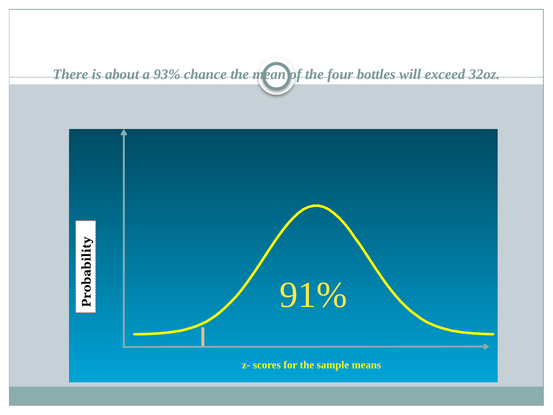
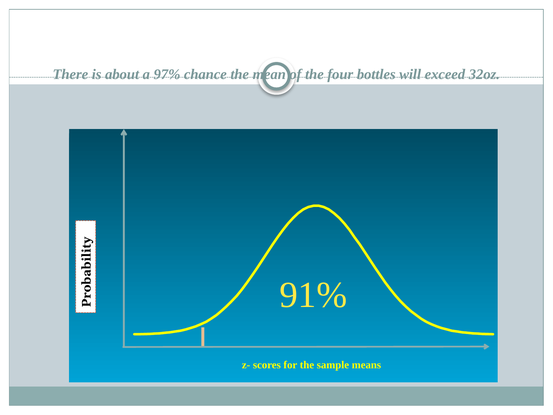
93%: 93% -> 97% (167, 74)
